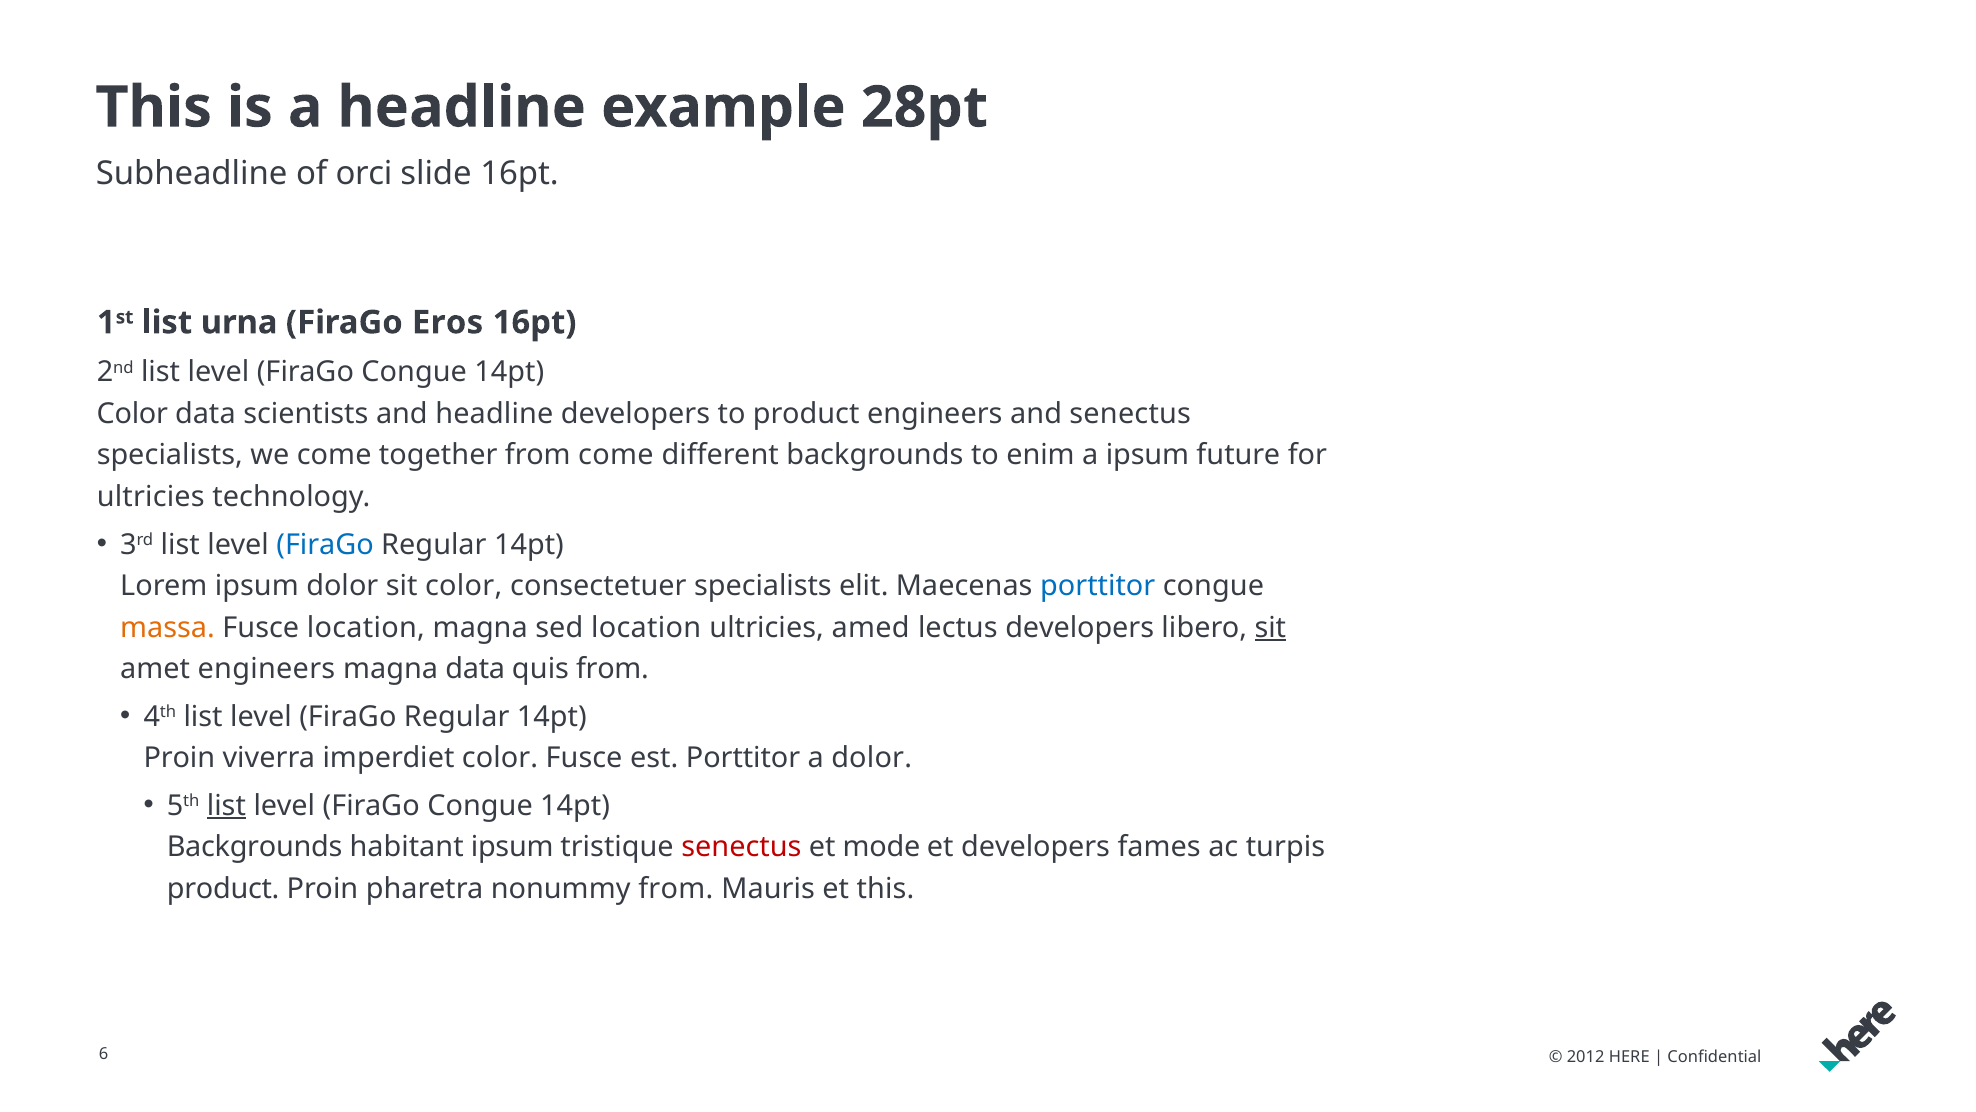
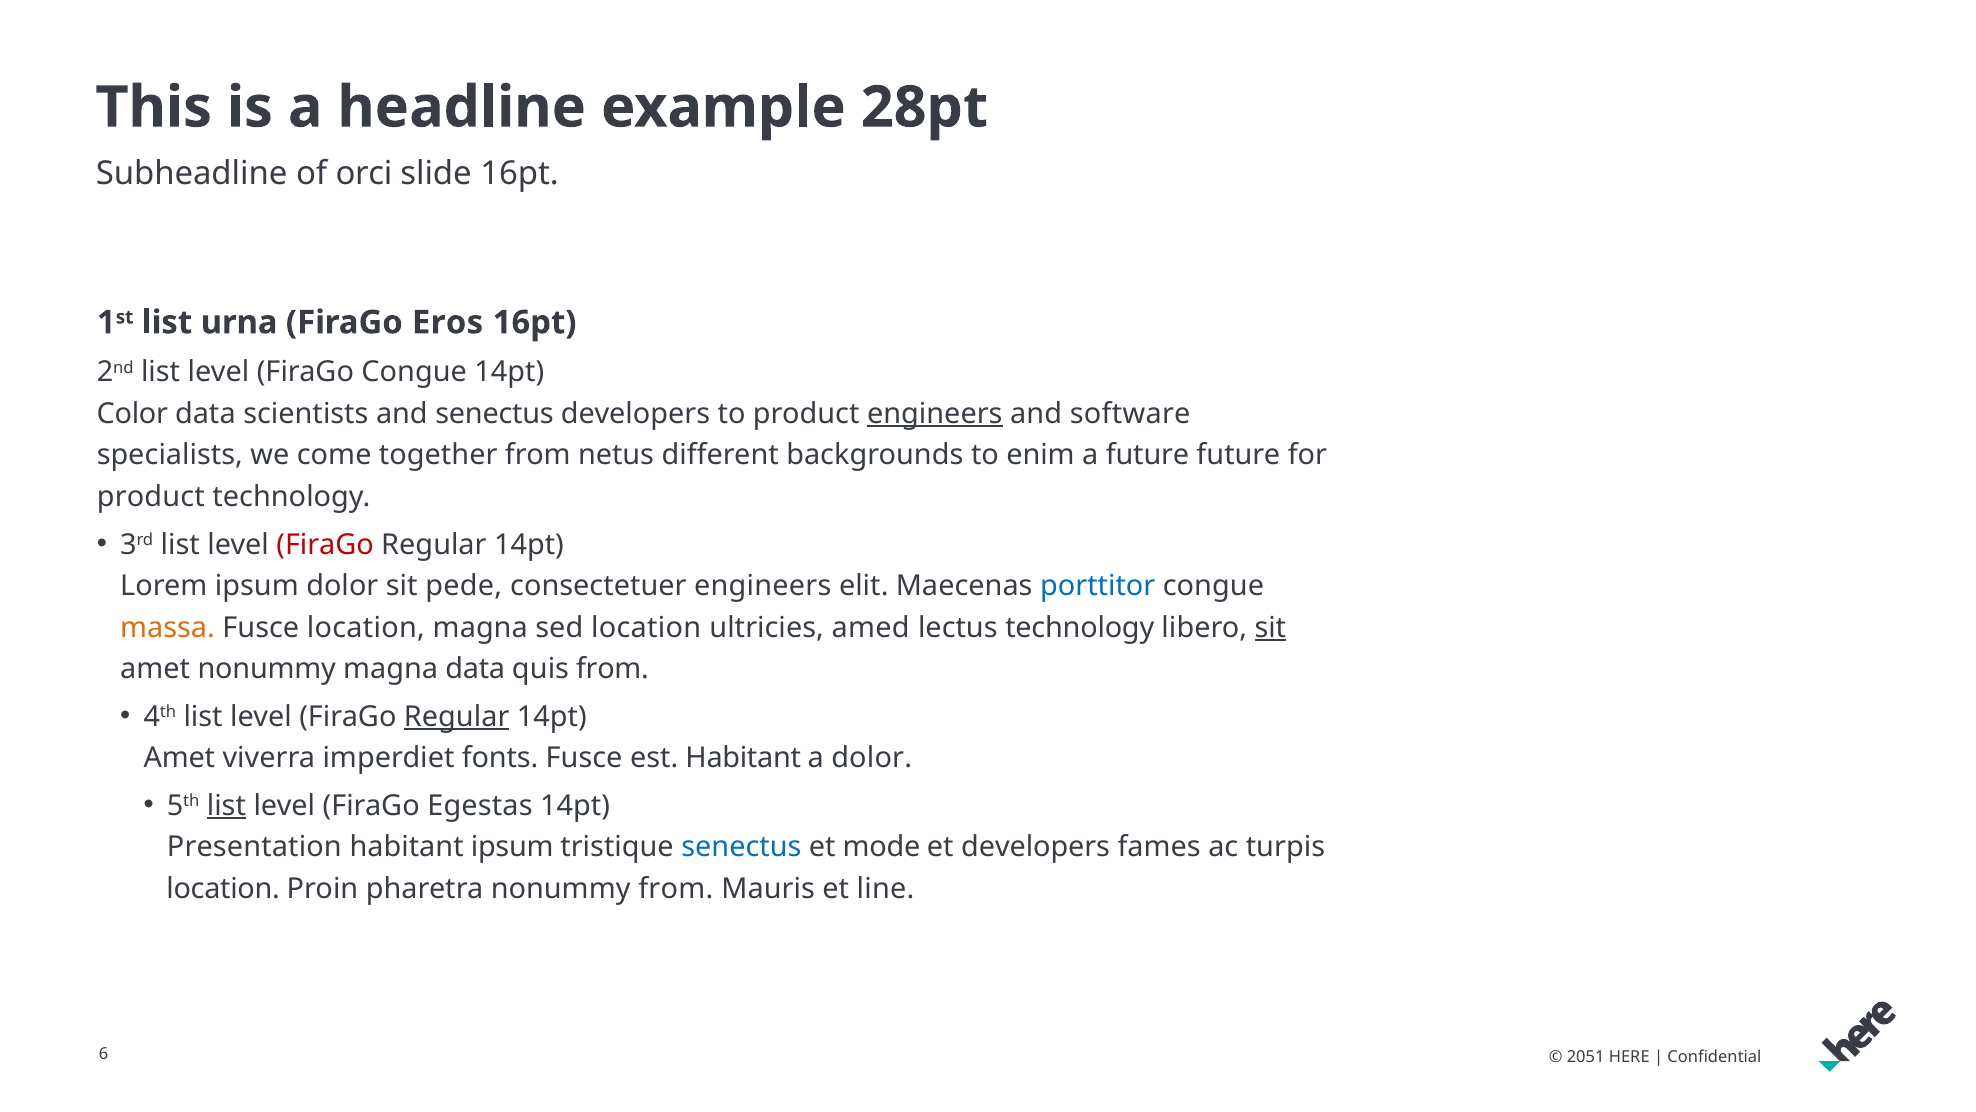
and headline: headline -> senectus (495, 414)
engineers underline: none -> present (935, 414)
and senectus: senectus -> software (1130, 414)
from come: come -> netus (616, 455)
a ipsum: ipsum -> future (1148, 455)
ultricies: ultricies -> product (151, 497)
FiraGo colour: blue -> red (325, 544)
sit color: color -> pede (464, 586)
consectetuer specialists: specialists -> engineers (763, 586)
lectus developers: developers -> technology (1080, 627)
amet engineers: engineers -> nonummy (267, 669)
Regular underline: none -> present (457, 717)
Proin: Proin -> Amet (179, 758)
imperdiet color: color -> fonts (500, 758)
est Porttitor: Porttitor -> Habitant (743, 758)
Congue: Congue -> Egestas (480, 806)
Backgrounds: Backgrounds -> Presentation (254, 847)
senectus colour: red -> blue (741, 847)
product: product -> location (223, 889)
et this: this -> line (885, 889)
2012: 2012 -> 2051 (1586, 1057)
